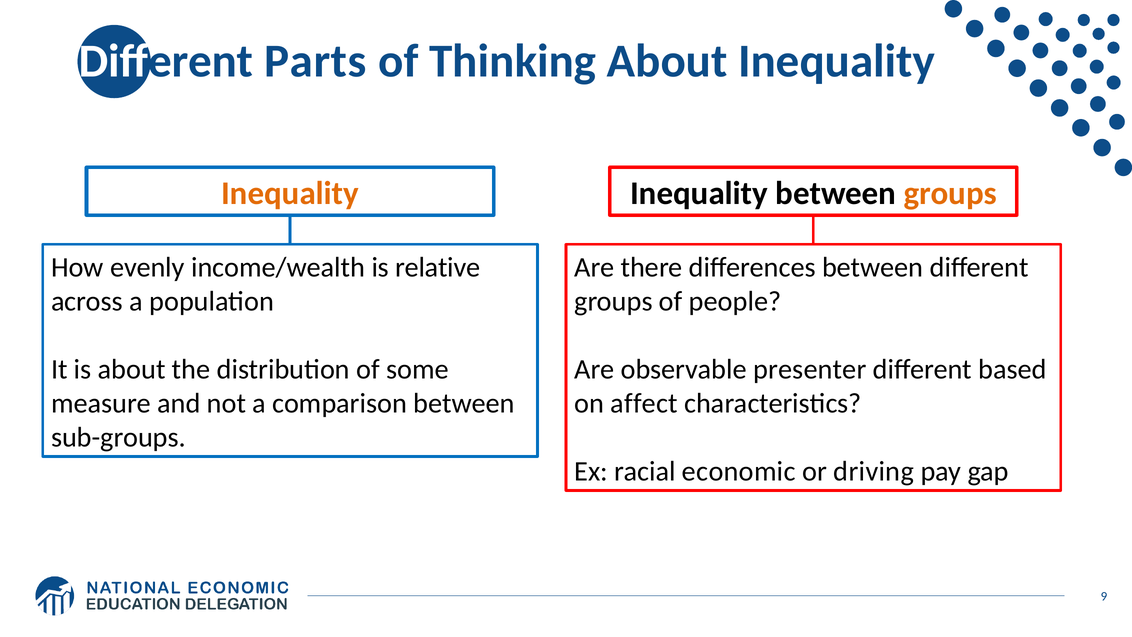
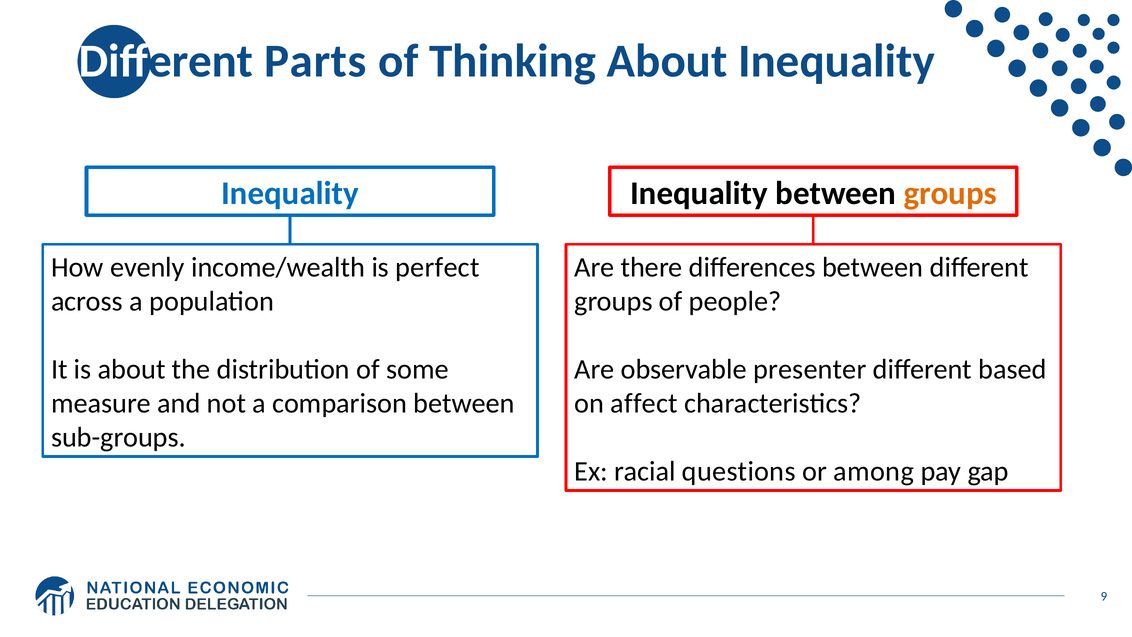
Inequality colour: orange -> blue (290, 193)
relative: relative -> perfect (438, 267)
economic: economic -> questions (739, 471)
driving: driving -> among (874, 471)
